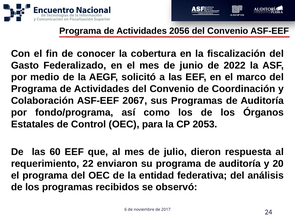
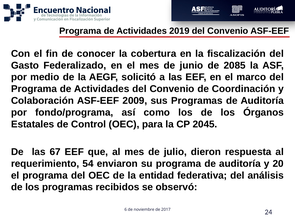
2056: 2056 -> 2019 (179, 31)
2022: 2022 -> 2085 (235, 65)
2067: 2067 -> 2009 (135, 101)
2053: 2053 -> 2045 (205, 124)
60: 60 -> 67 (55, 152)
22: 22 -> 54 (88, 164)
